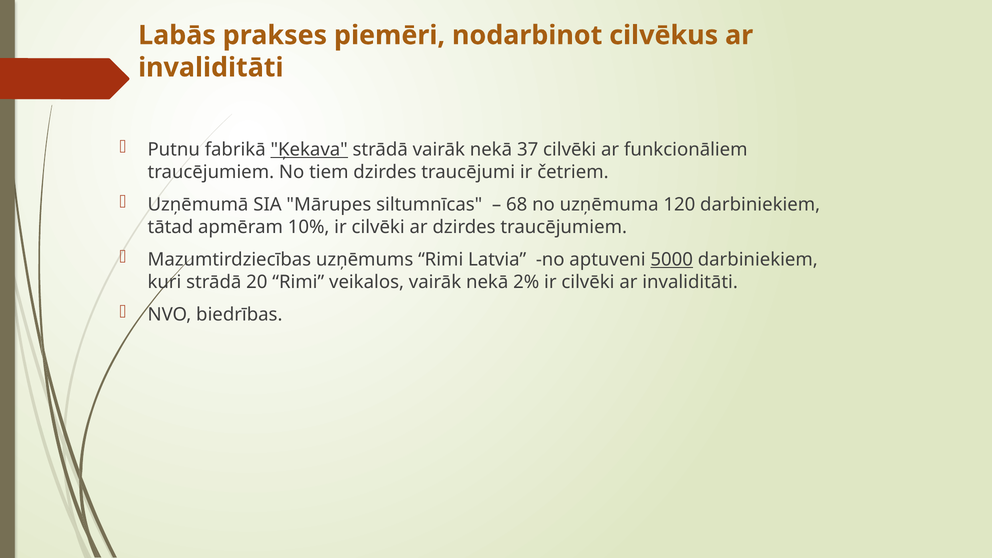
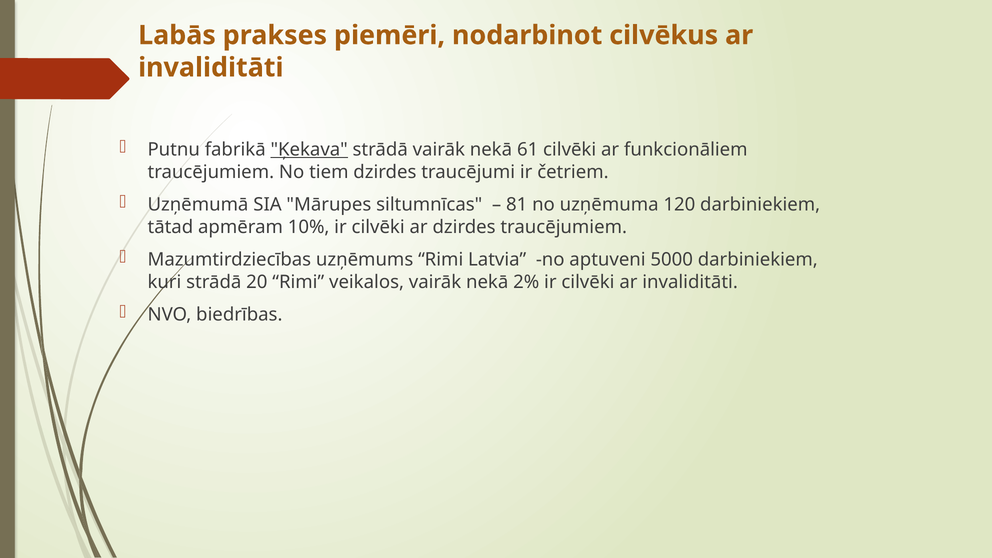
37: 37 -> 61 (528, 150)
68: 68 -> 81 (517, 205)
5000 underline: present -> none (672, 260)
